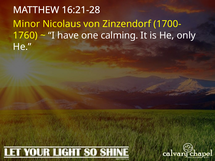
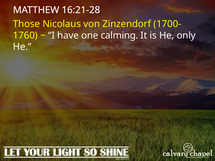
Minor: Minor -> Those (27, 24)
